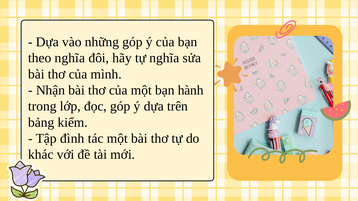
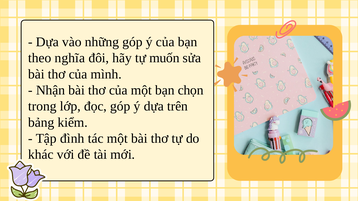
tự nghĩa: nghĩa -> muốn (164, 58)
hành: hành -> chọn (191, 90)
